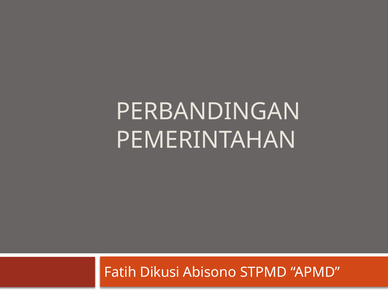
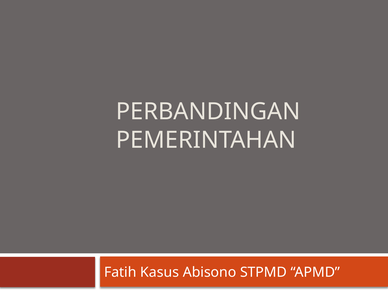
Dikusi: Dikusi -> Kasus (160, 272)
